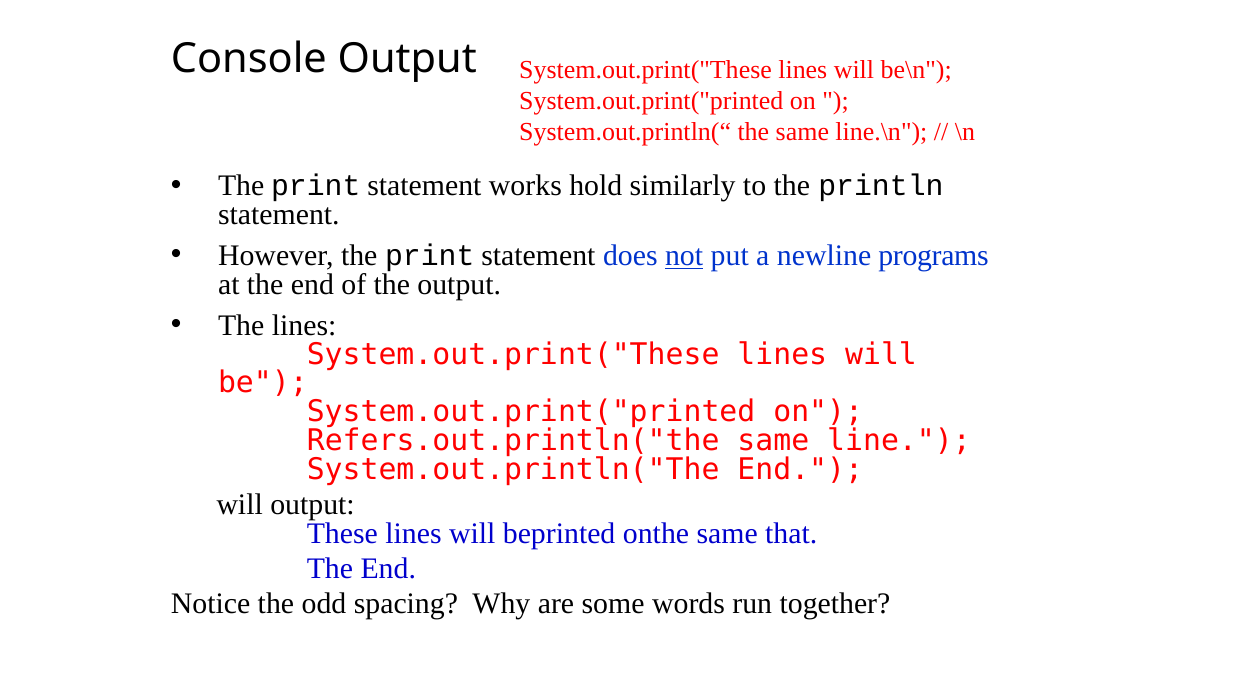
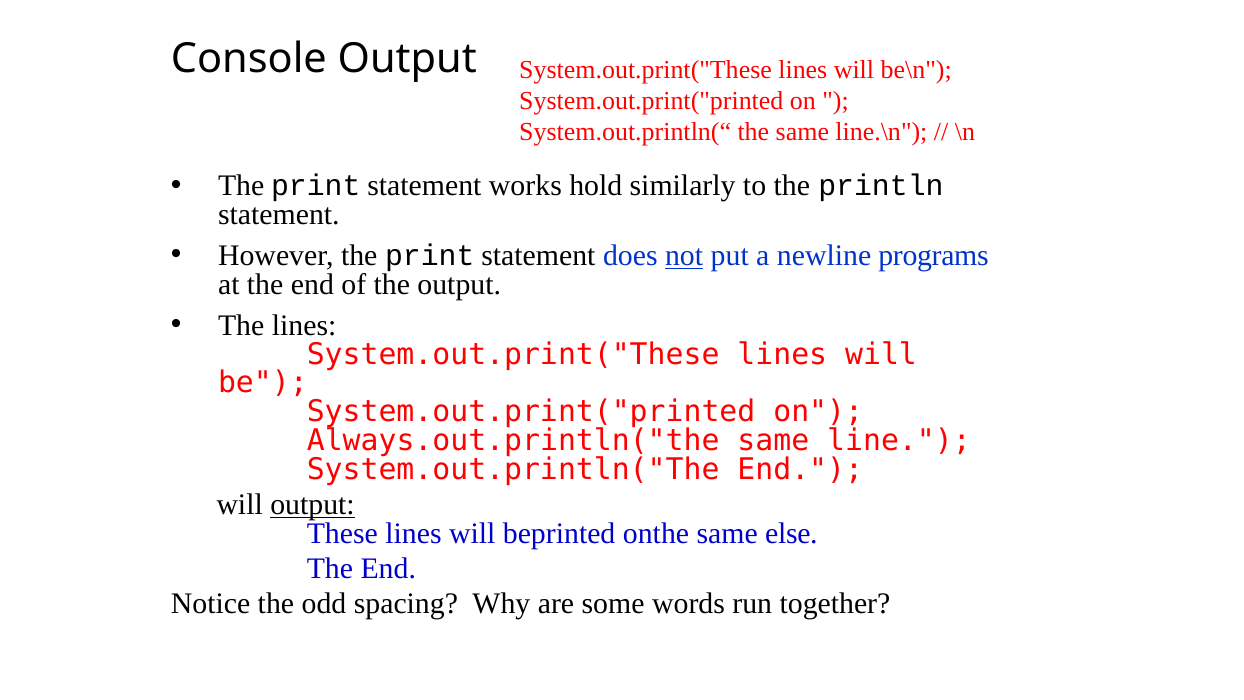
Refers.out.println("the: Refers.out.println("the -> Always.out.println("the (513, 441)
output underline: none -> present (312, 505)
that: that -> else (791, 534)
